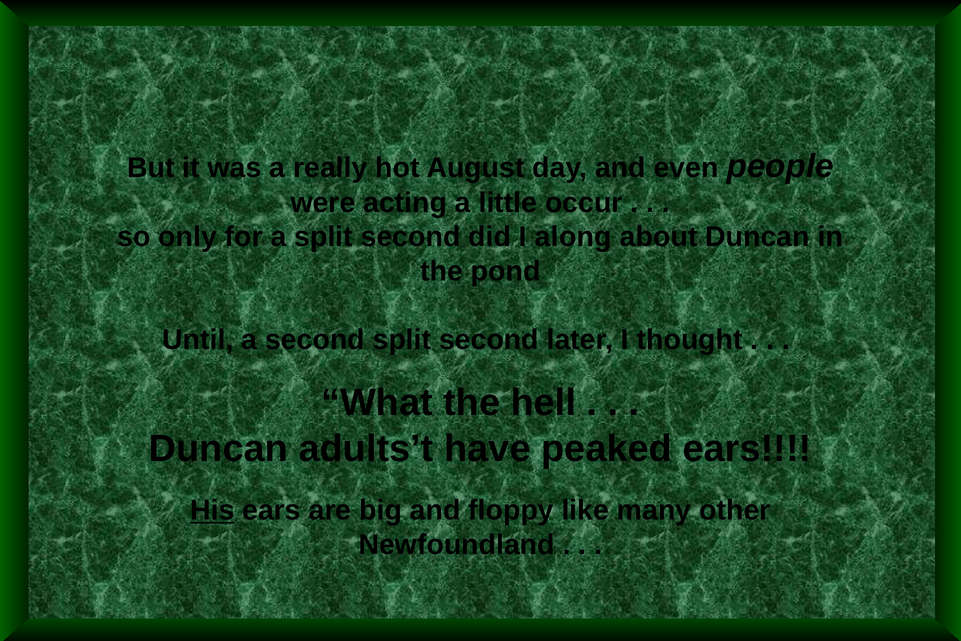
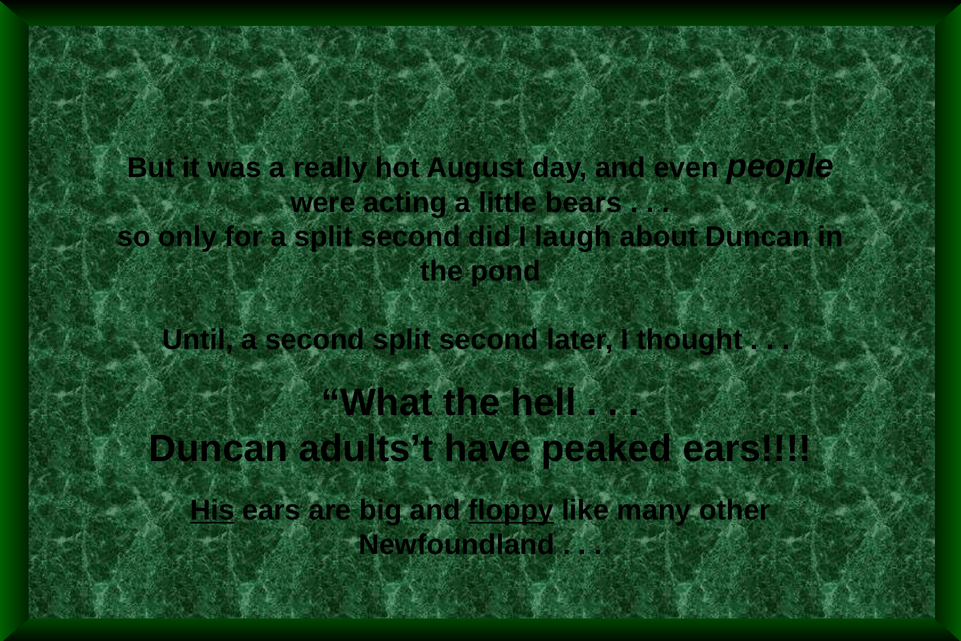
occur: occur -> bears (584, 203)
along: along -> laugh (573, 237)
floppy underline: none -> present (511, 510)
